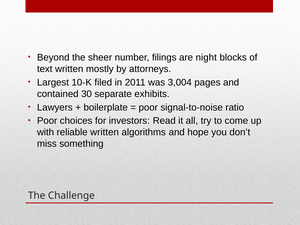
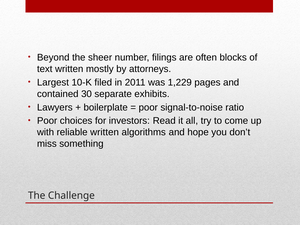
night: night -> often (206, 57)
3,004: 3,004 -> 1,229 (180, 82)
